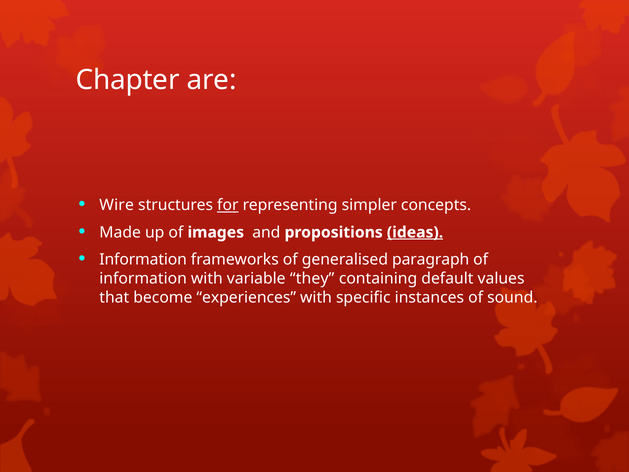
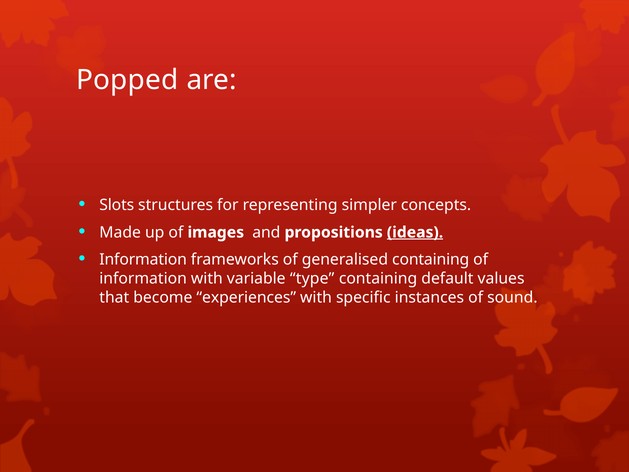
Chapter: Chapter -> Popped (127, 80)
Wire: Wire -> Slots (117, 205)
for underline: present -> none (228, 205)
generalised paragraph: paragraph -> containing (431, 260)
they: they -> type (312, 278)
